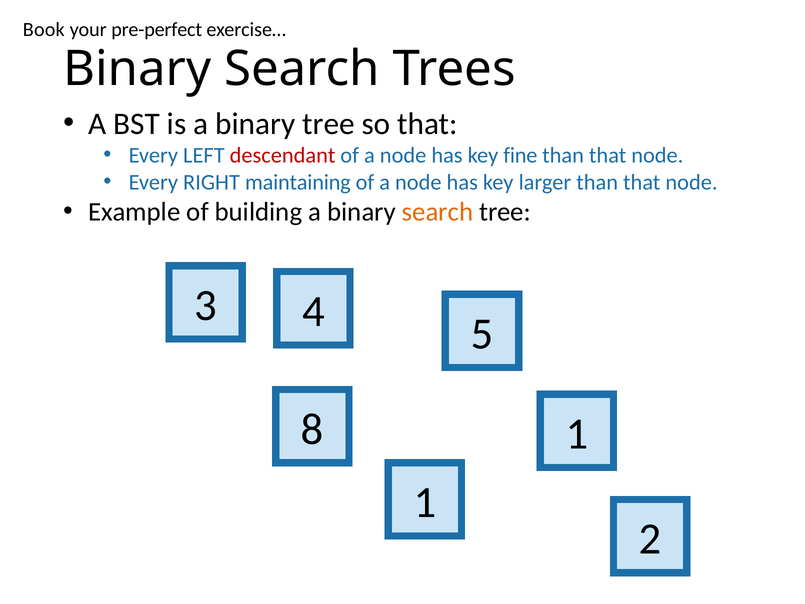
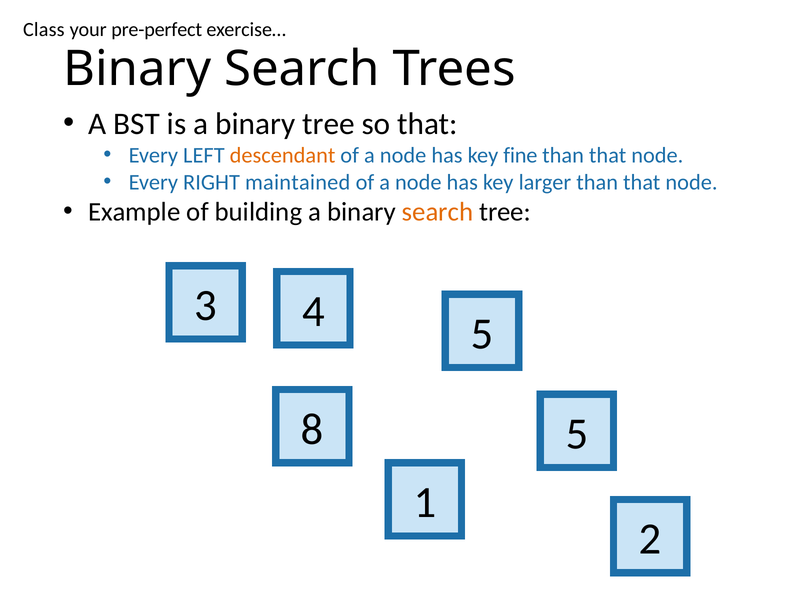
Book: Book -> Class (44, 30)
descendant colour: red -> orange (283, 155)
maintaining: maintaining -> maintained (298, 182)
8 1: 1 -> 5 (577, 434)
